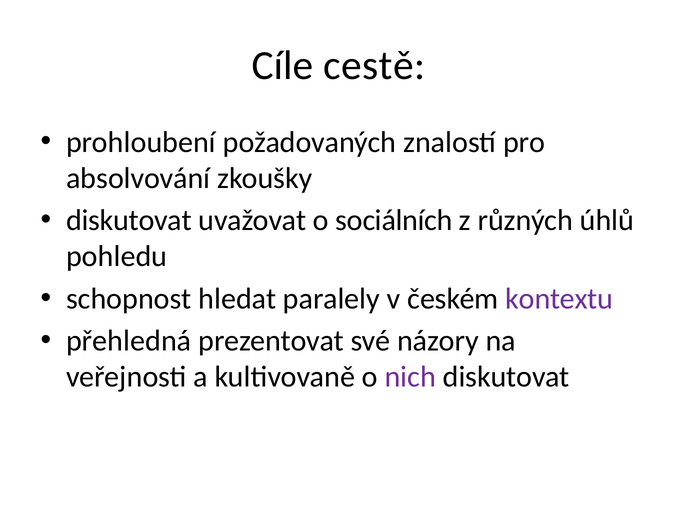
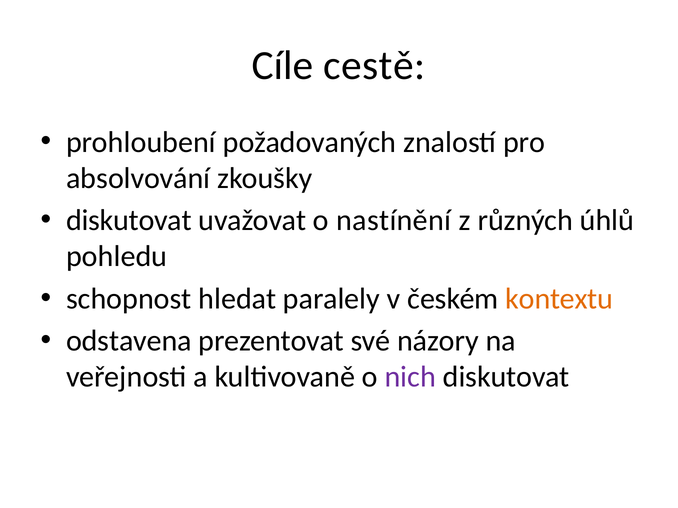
sociálních: sociálních -> nastínění (394, 221)
kontextu colour: purple -> orange (559, 299)
přehledná: přehledná -> odstavena (129, 341)
